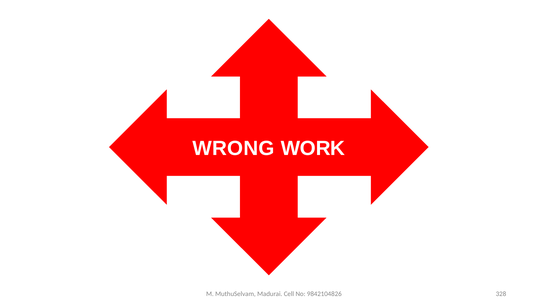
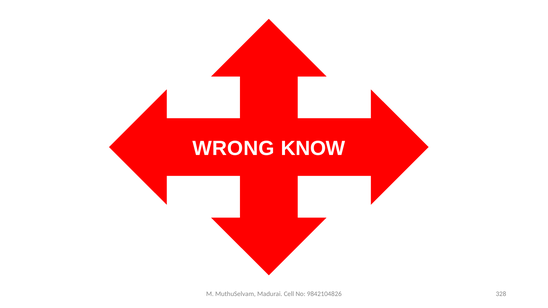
WORK: WORK -> KNOW (313, 149)
